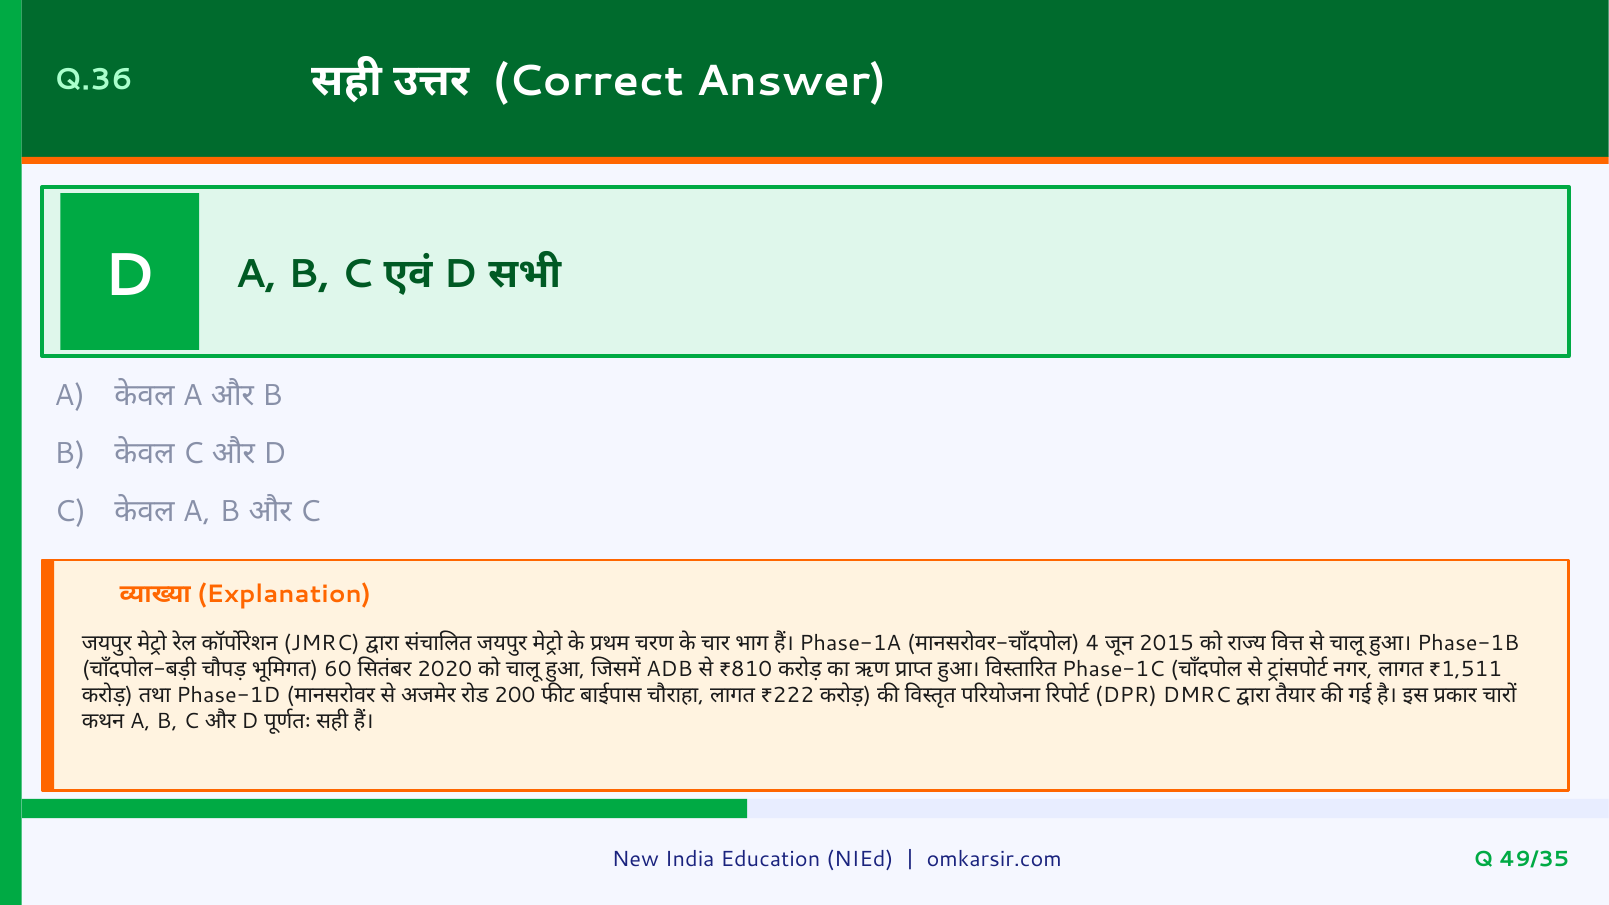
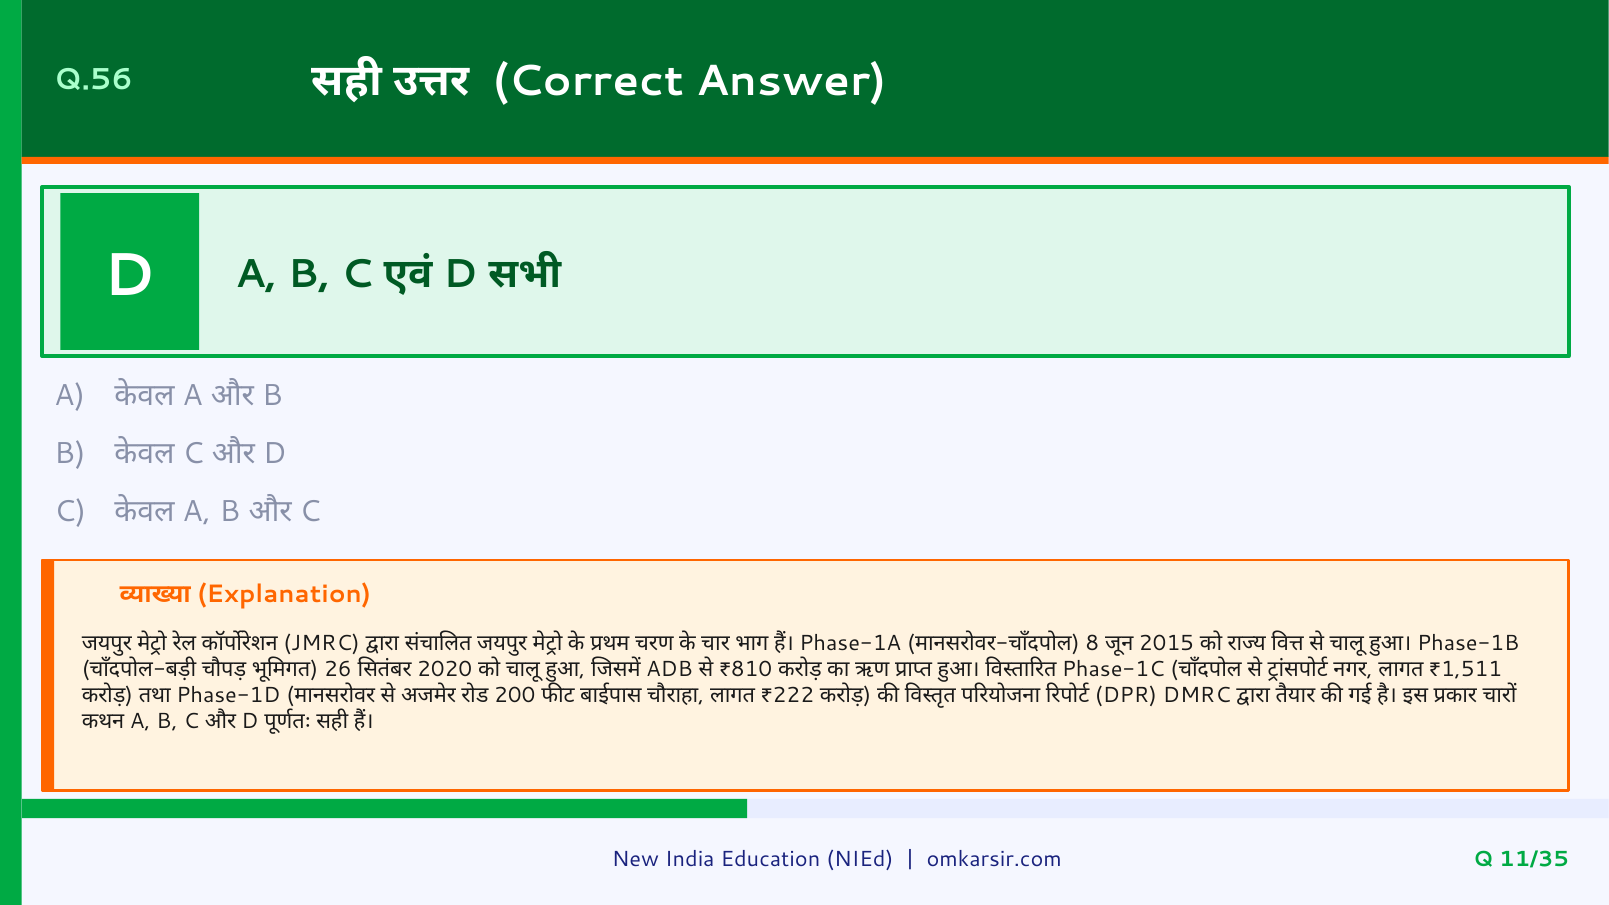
Q.36: Q.36 -> Q.56 (94, 79)
4: 4 -> 8 (1092, 643)
60: 60 -> 26 (338, 669)
49/35: 49/35 -> 11/35 (1534, 859)
